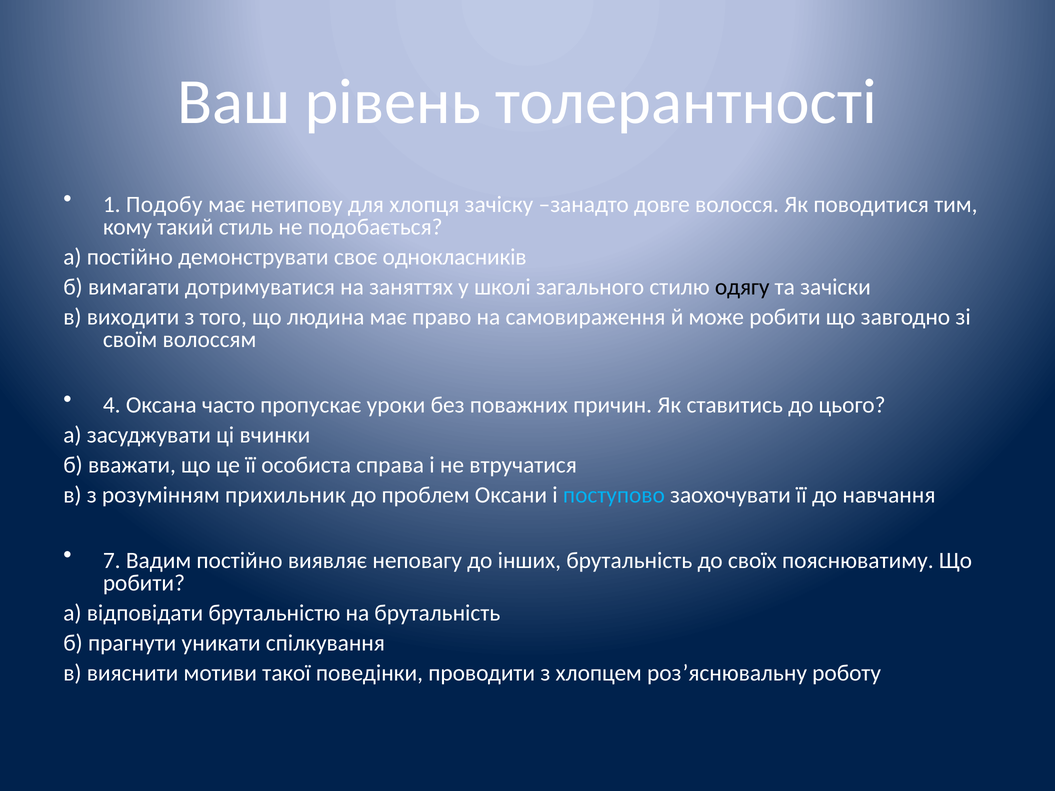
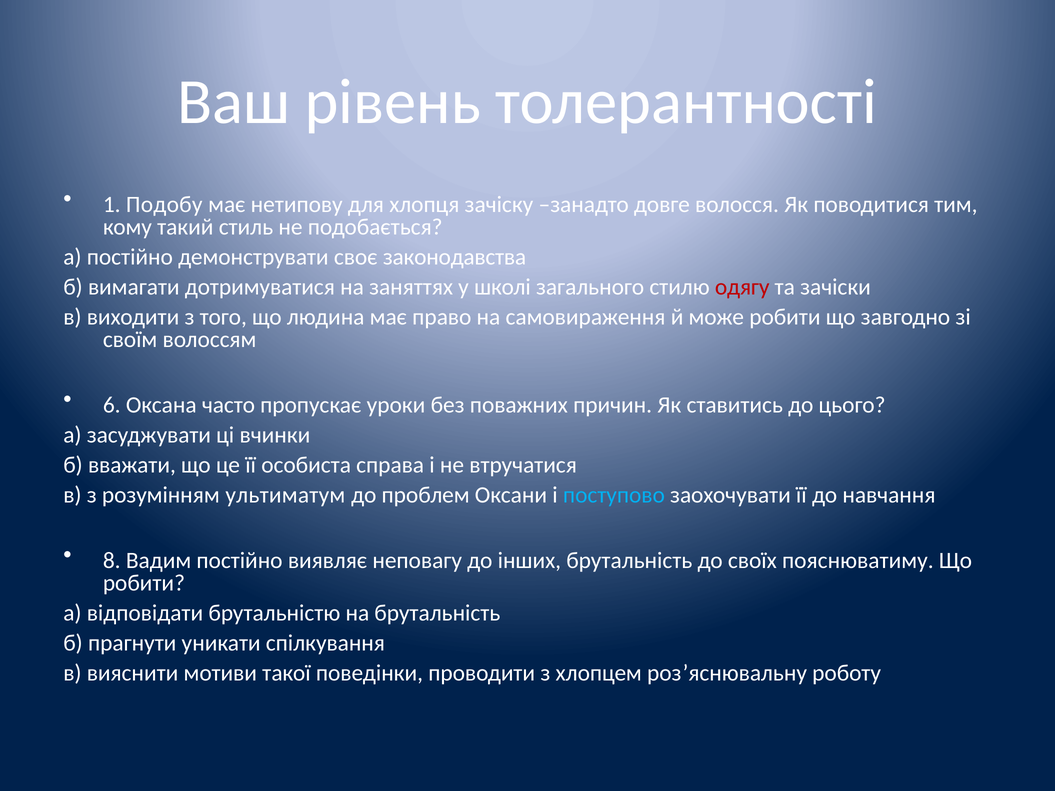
однокласників: однокласників -> законодавства (455, 257)
одягу colour: black -> red (742, 287)
4: 4 -> 6 (112, 405)
прихильник: прихильник -> ультиматум (285, 495)
7: 7 -> 8 (112, 561)
